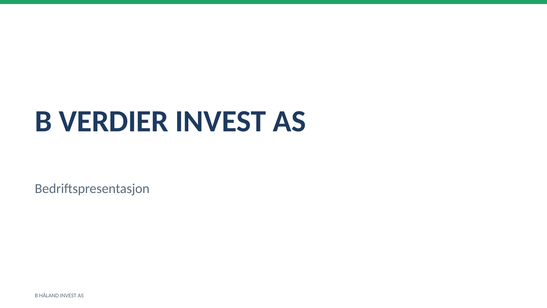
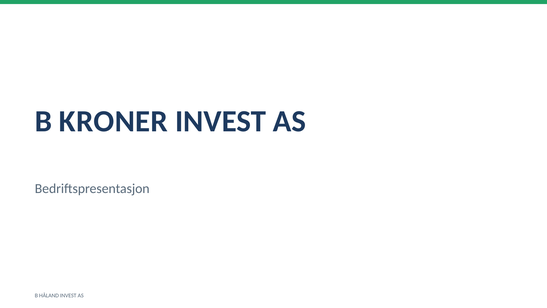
VERDIER: VERDIER -> KRONER (113, 121)
